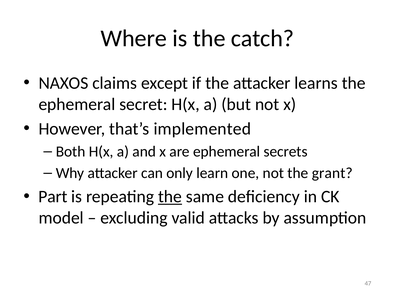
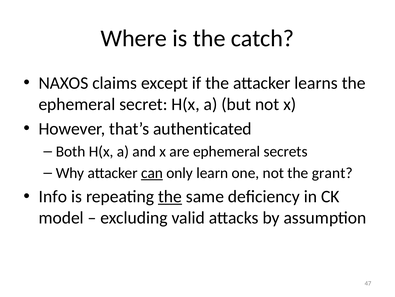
implemented: implemented -> authenticated (202, 129)
can underline: none -> present (152, 173)
Part: Part -> Info (53, 196)
